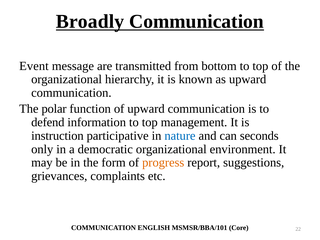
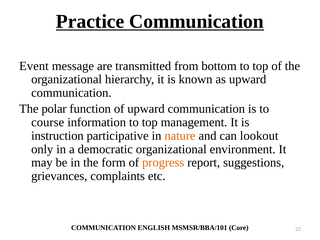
Broadly: Broadly -> Practice (90, 21)
defend: defend -> course (48, 122)
nature colour: blue -> orange (180, 136)
seconds: seconds -> lookout (259, 136)
